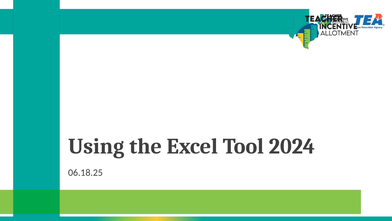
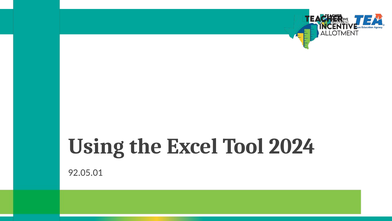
06.18.25: 06.18.25 -> 92.05.01 (85, 172)
